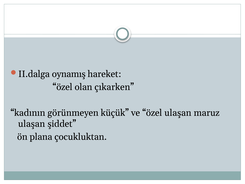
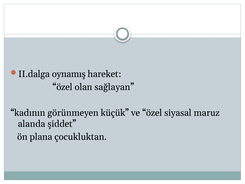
çıkarken: çıkarken -> sağlayan (114, 87)
özel ulaşan: ulaşan -> siyasal (178, 113)
ulaşan: ulaşan -> alanda (32, 124)
